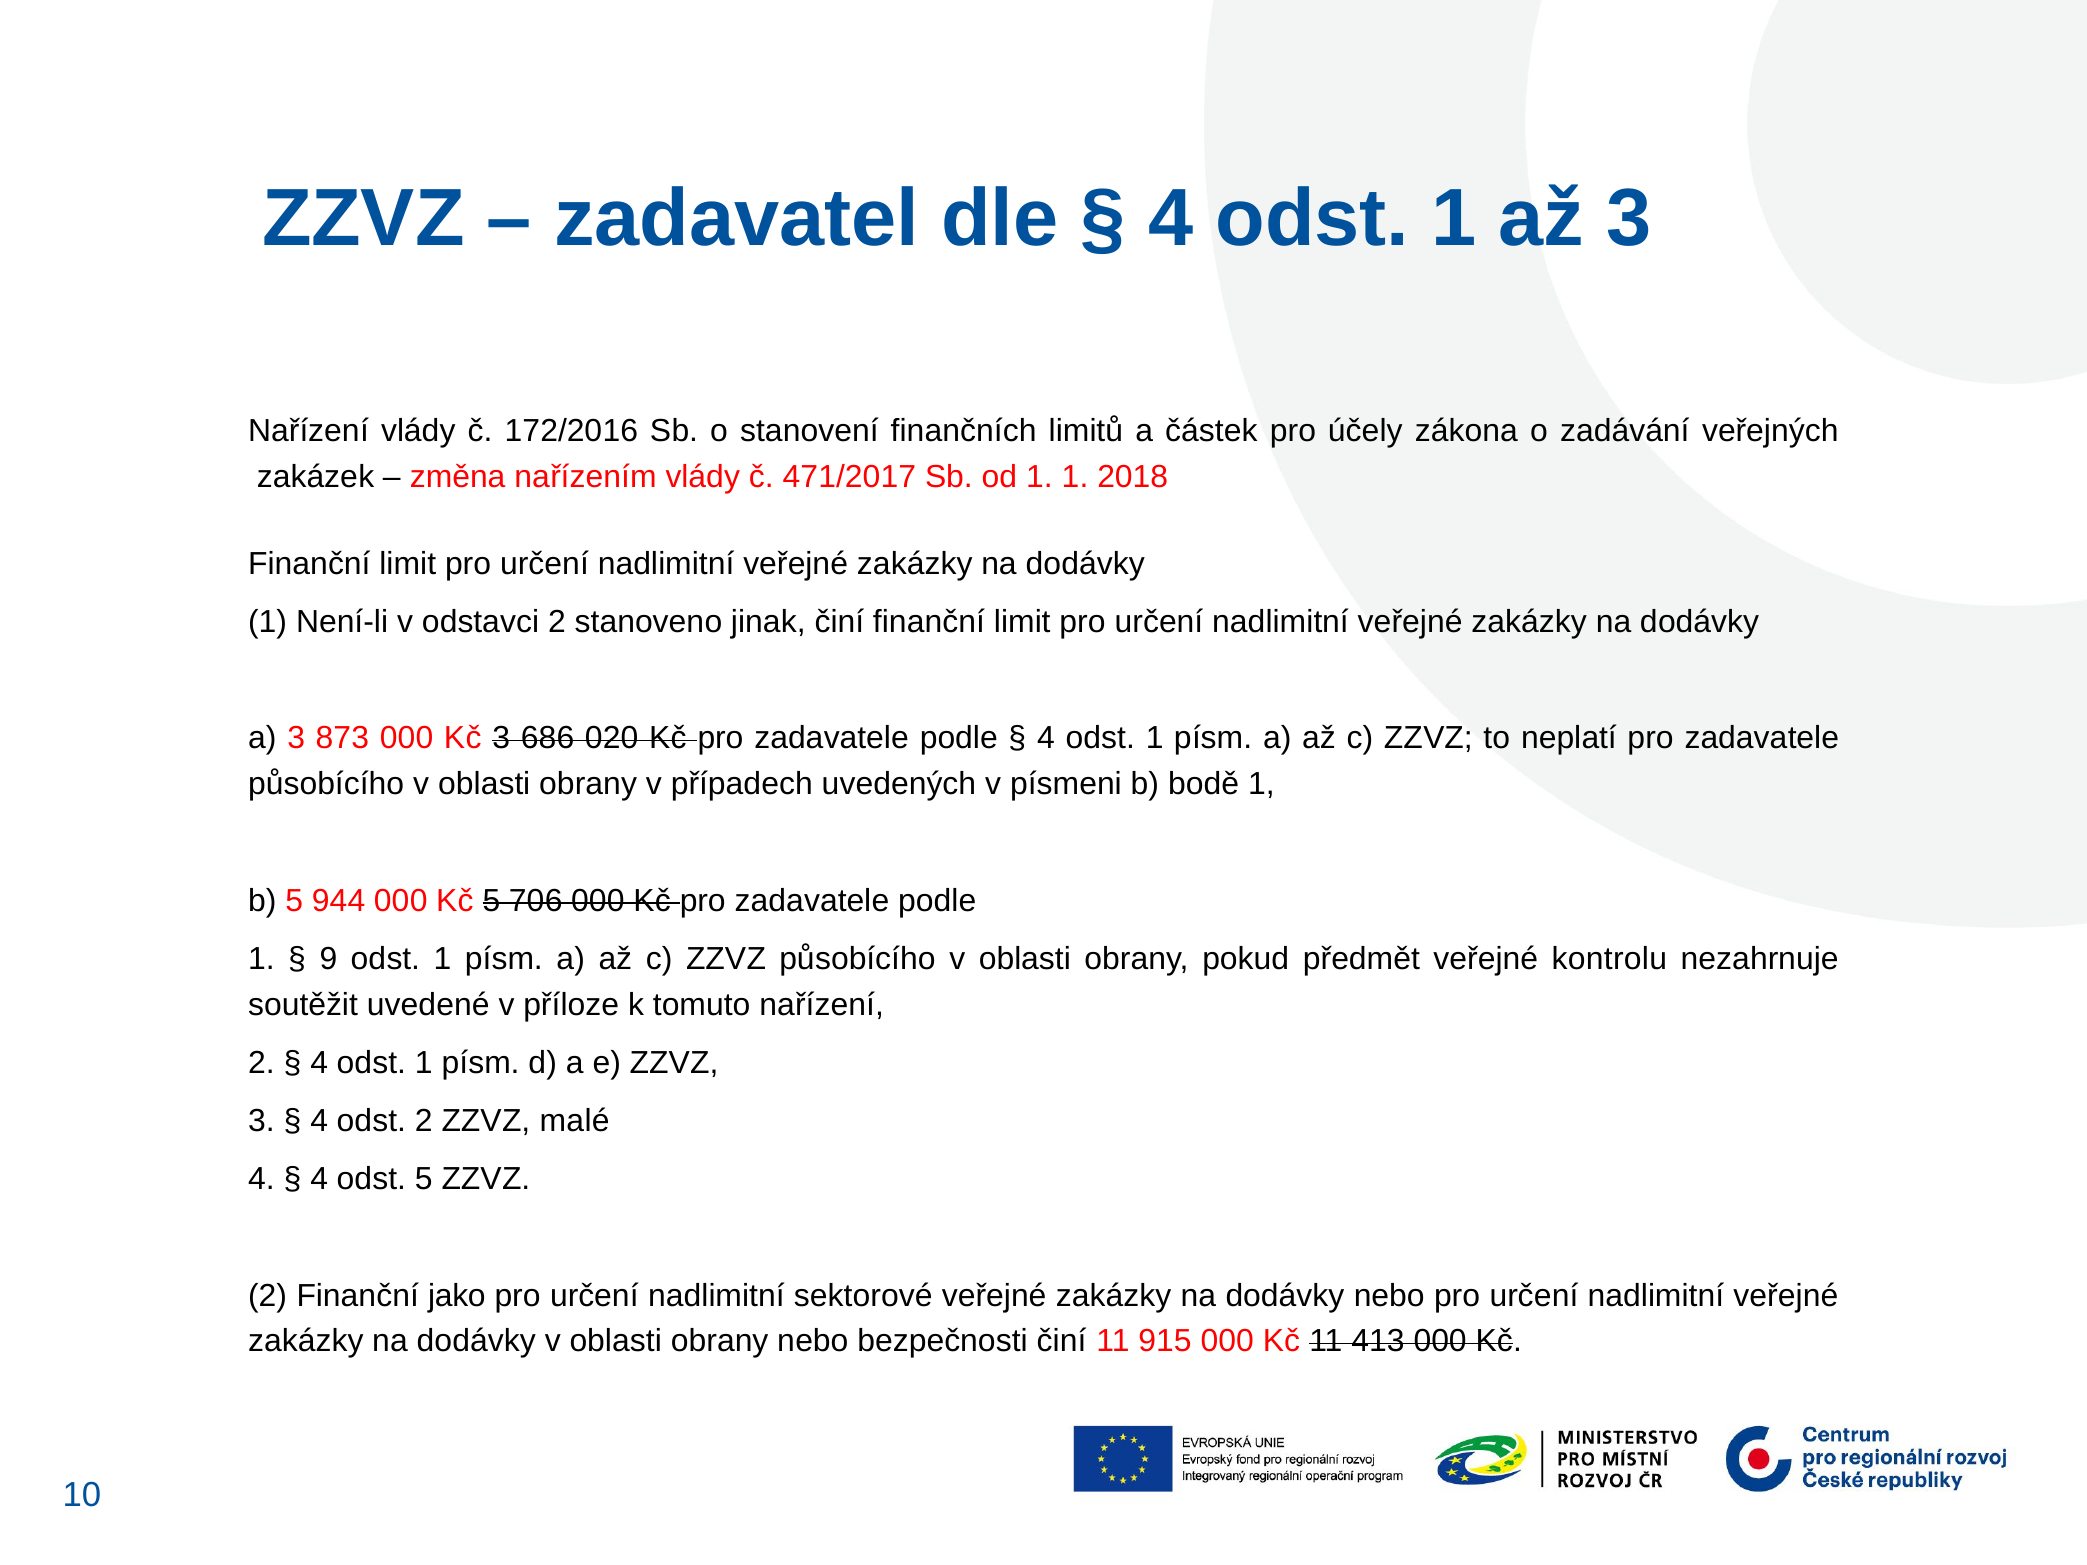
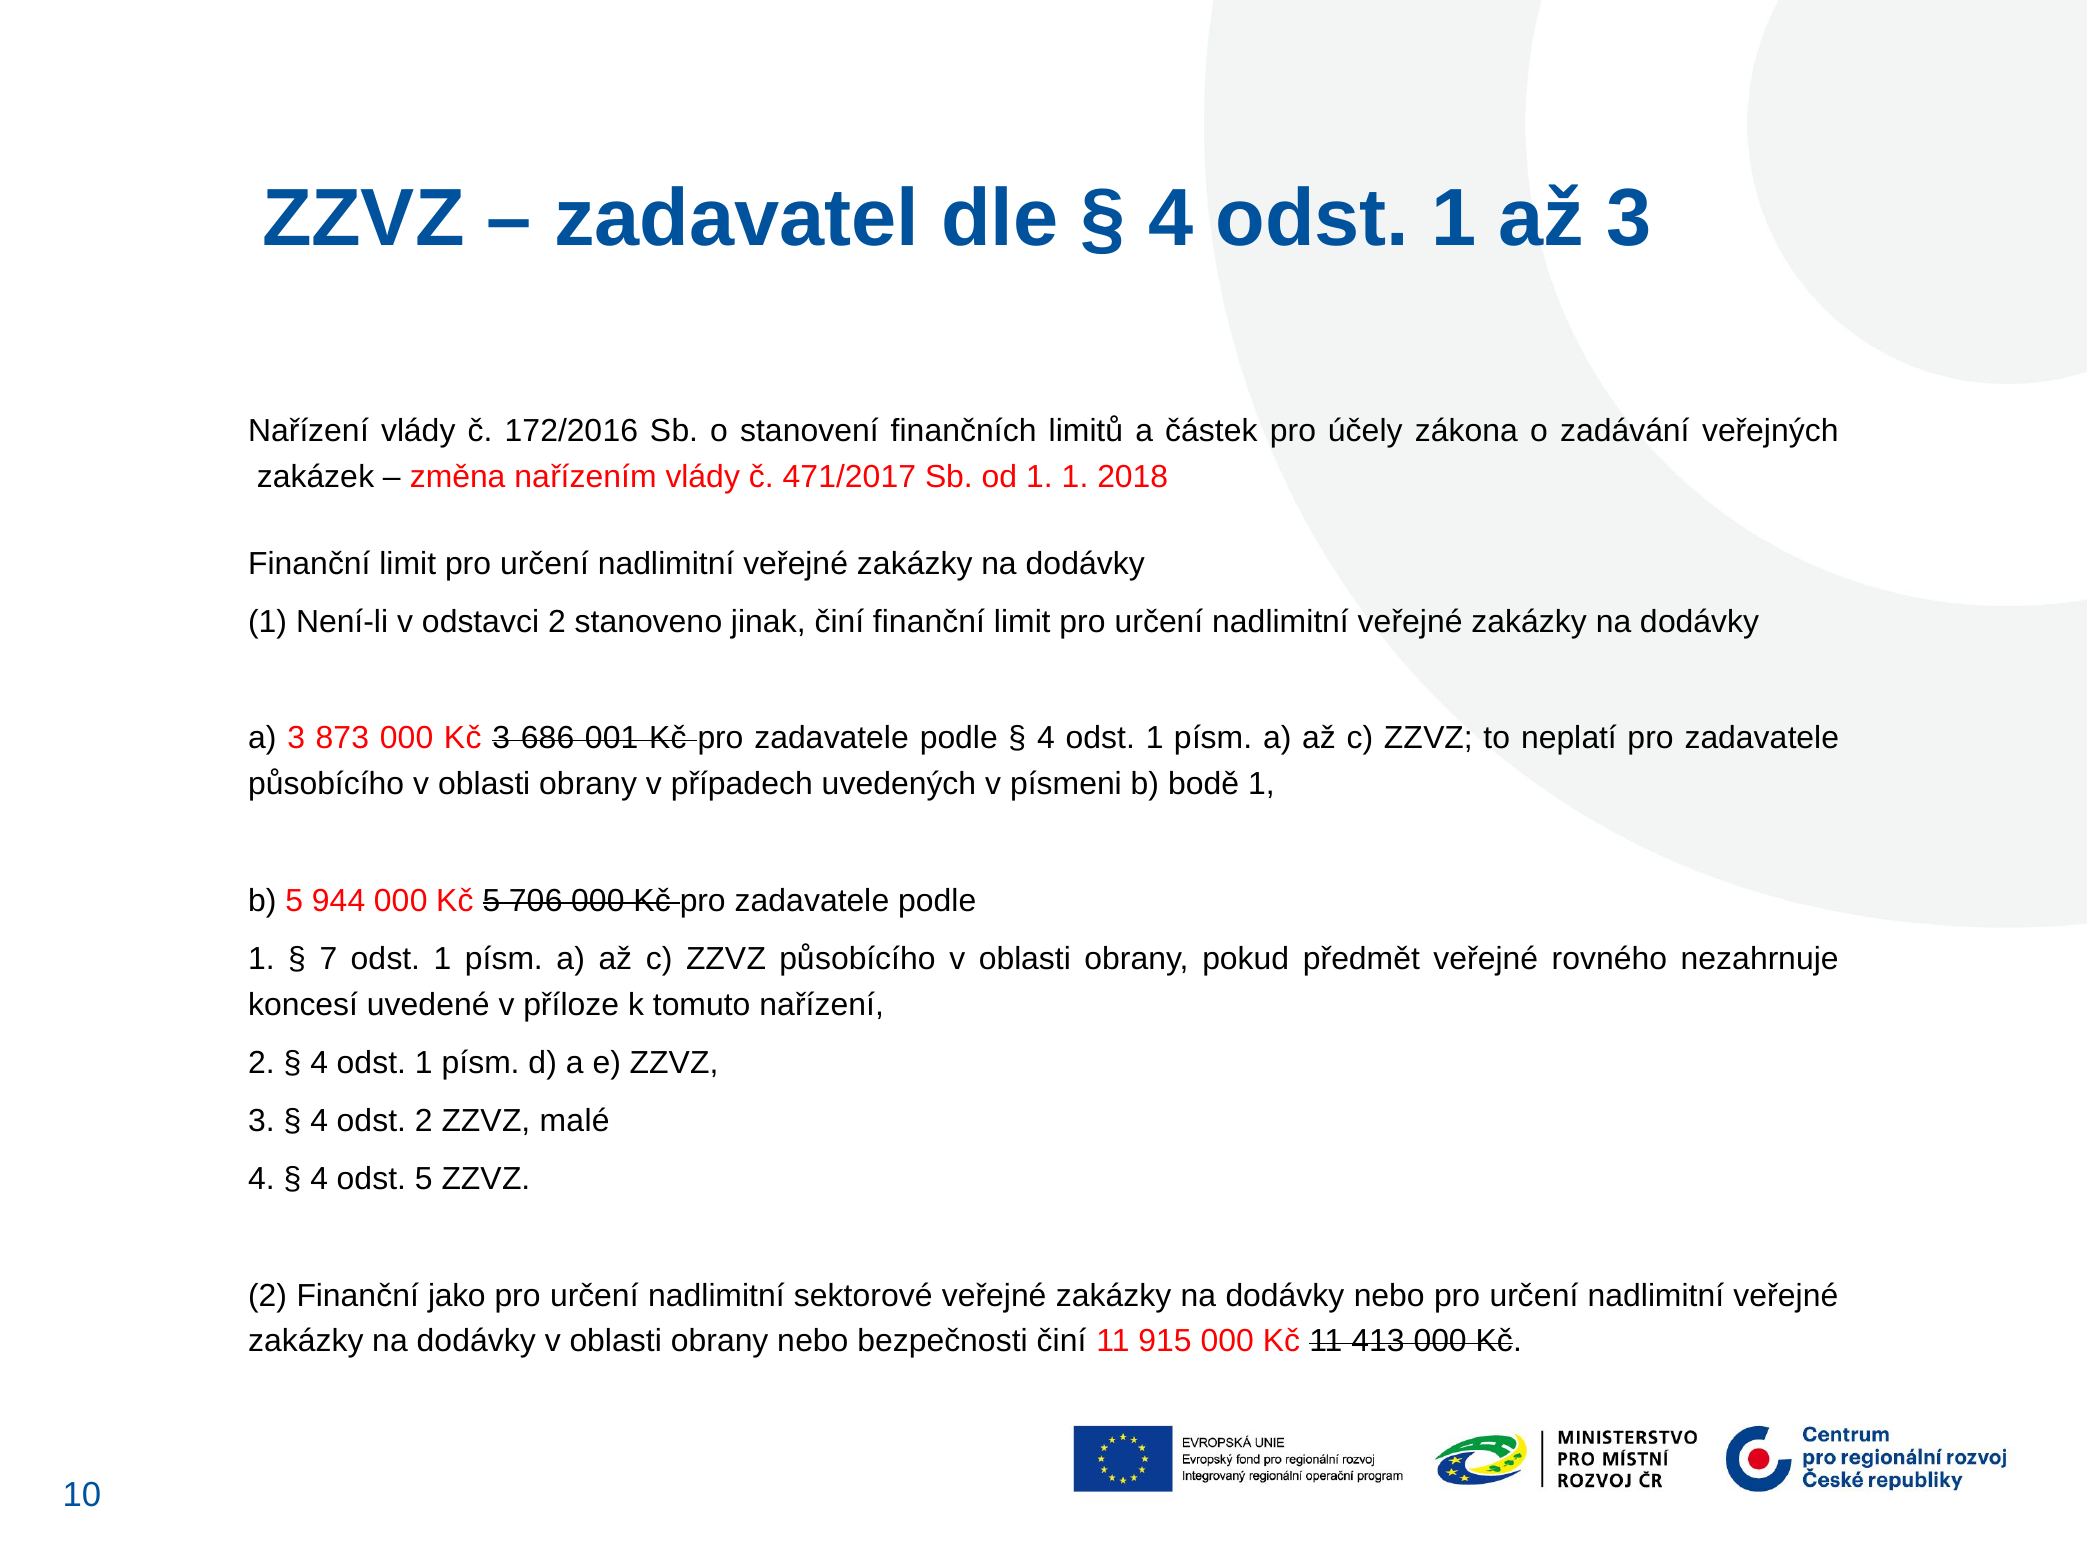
020: 020 -> 001 (612, 738)
9: 9 -> 7 (329, 959)
kontrolu: kontrolu -> rovného (1609, 959)
soutěžit: soutěžit -> koncesí (303, 1005)
